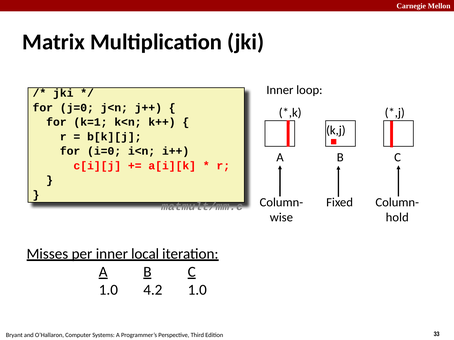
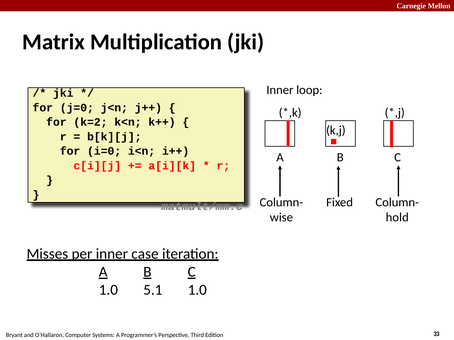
k=1: k=1 -> k=2 (91, 122)
local: local -> case (145, 254)
4.2: 4.2 -> 5.1 (153, 290)
